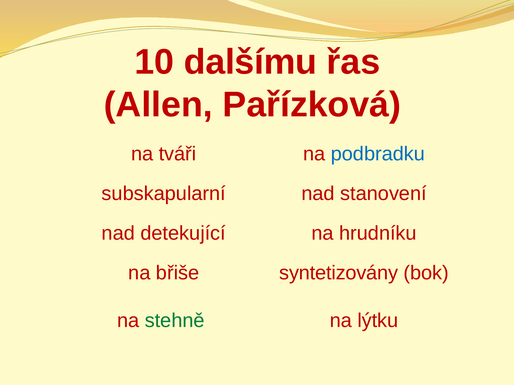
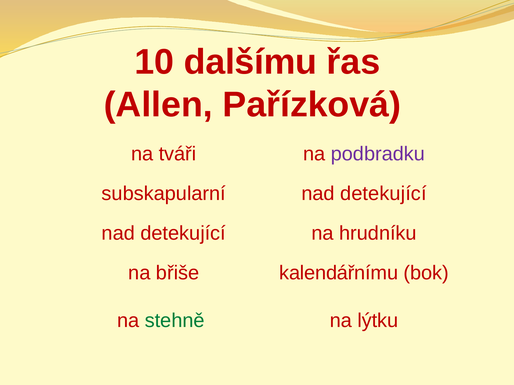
podbradku colour: blue -> purple (378, 154)
subskapularní nad stanovení: stanovení -> detekující (383, 194)
syntetizovány: syntetizovány -> kalendářnímu (339, 273)
